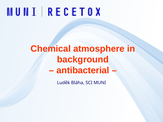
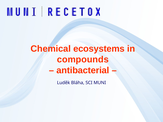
atmosphere: atmosphere -> ecosystems (99, 49)
background: background -> compounds (83, 60)
